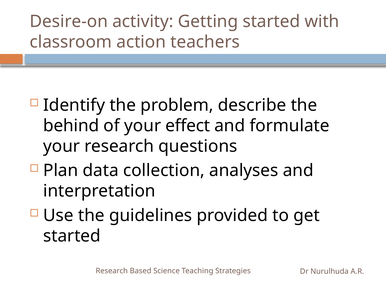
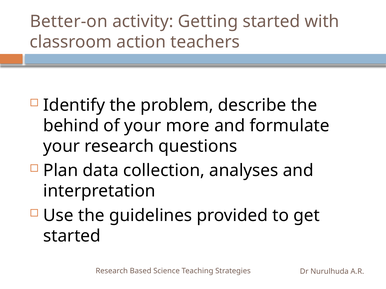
Desire-on: Desire-on -> Better-on (69, 21)
effect: effect -> more (188, 126)
